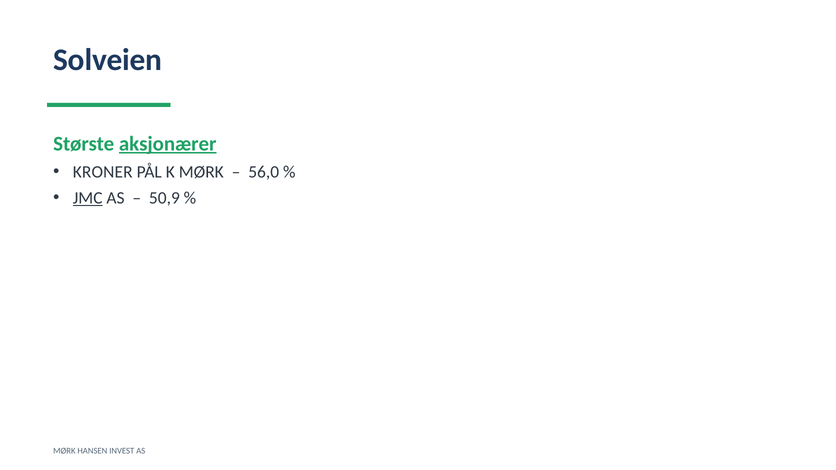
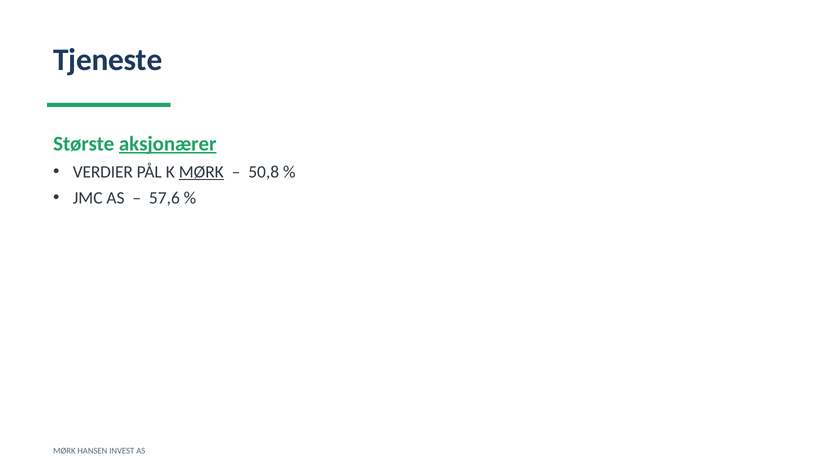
Solveien: Solveien -> Tjeneste (108, 60)
KRONER: KRONER -> VERDIER (103, 172)
MØRK underline: none -> present (201, 172)
56,0: 56,0 -> 50,8 (264, 172)
JMC underline: present -> none (88, 198)
50,9: 50,9 -> 57,6 (164, 198)
